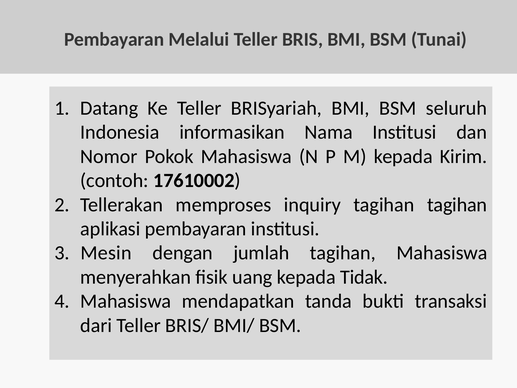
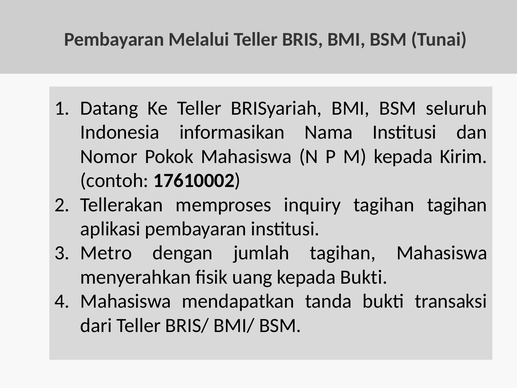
Mesin: Mesin -> Metro (106, 253)
kepada Tidak: Tidak -> Bukti (364, 277)
